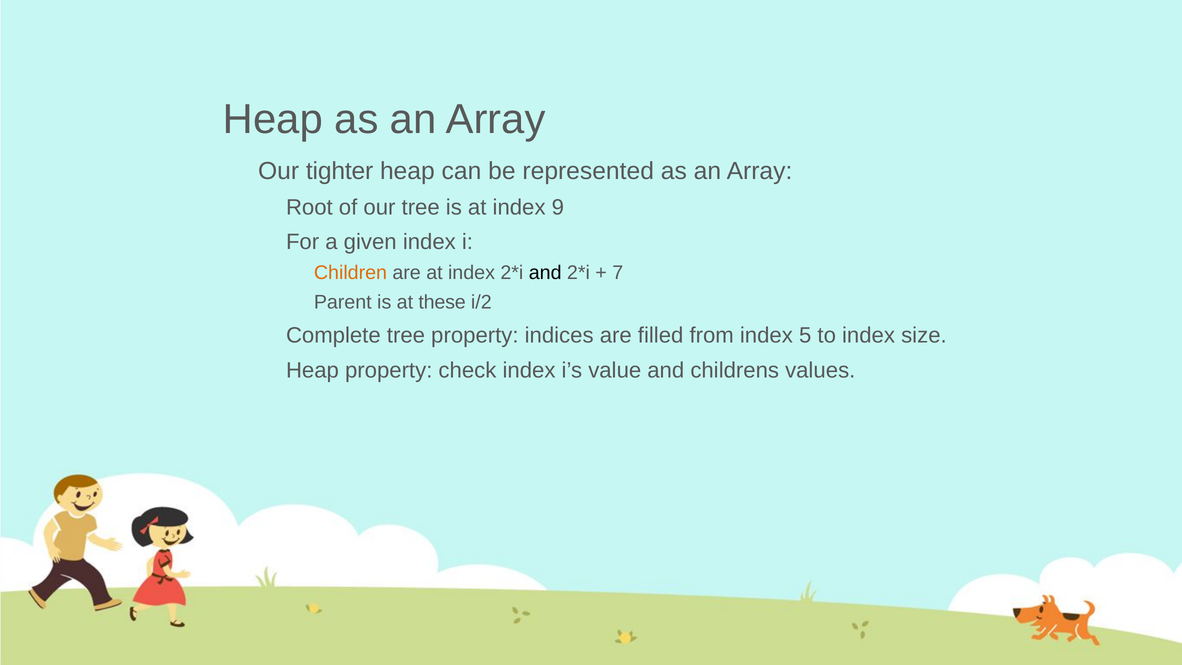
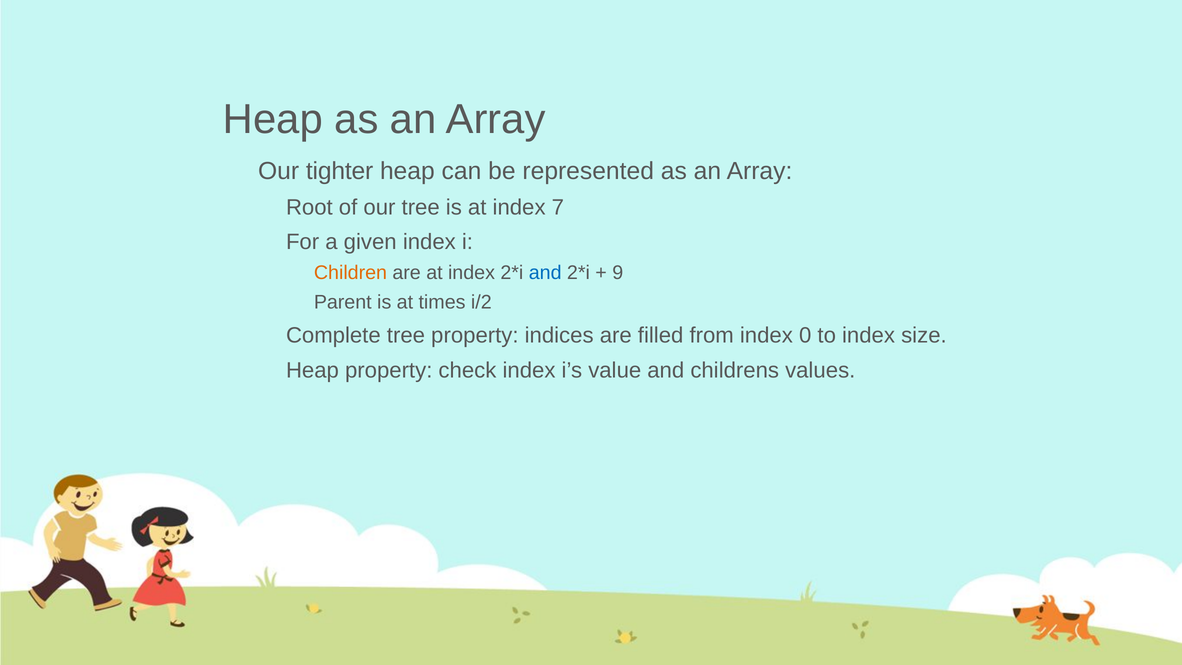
9: 9 -> 7 (558, 207)
and colour: black -> blue (545, 273)
7: 7 -> 9 (618, 273)
these: these -> times (442, 302)
5: 5 -> 0 (805, 336)
